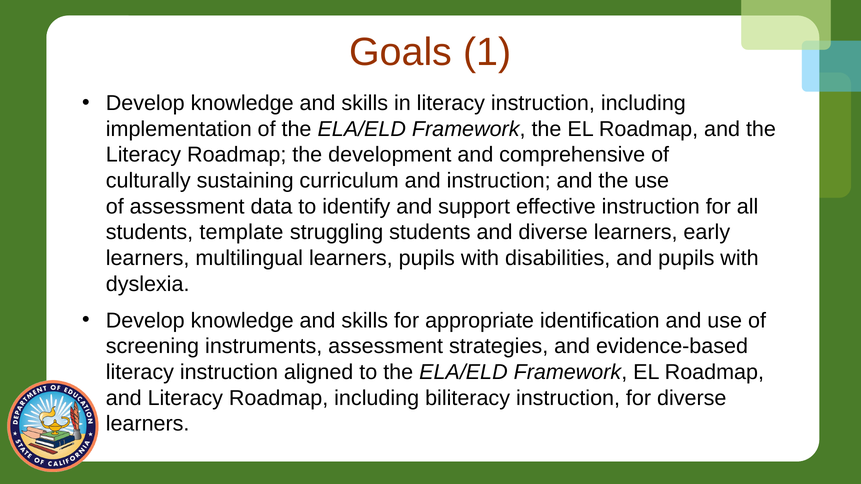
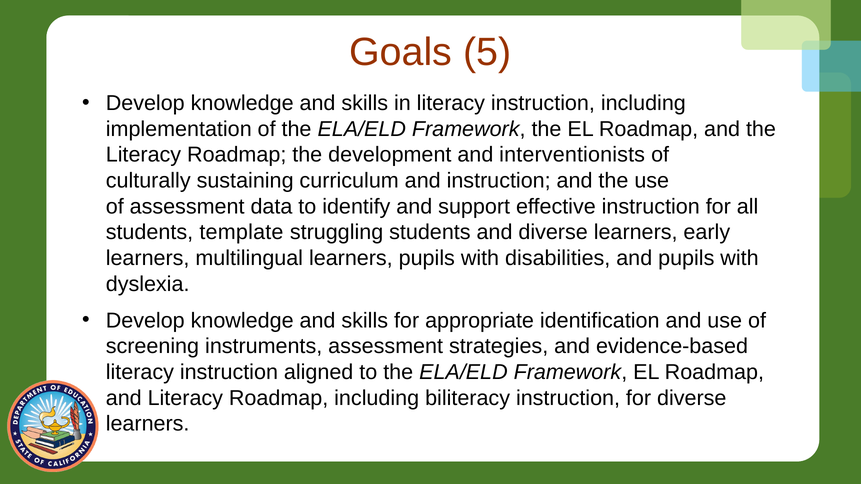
1: 1 -> 5 (487, 52)
comprehensive: comprehensive -> interventionists (572, 155)
